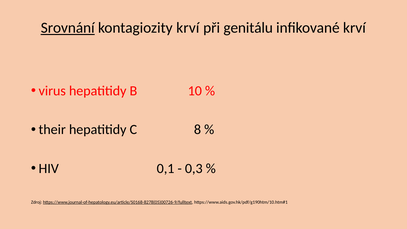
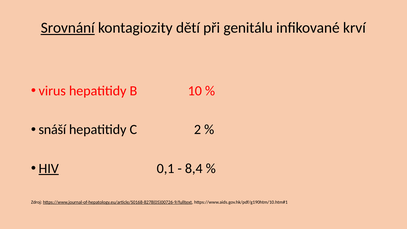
kontagiozity krví: krví -> dětí (188, 28)
their: their -> snáší (52, 130)
8: 8 -> 2 (197, 130)
HIV underline: none -> present (49, 168)
0,3: 0,3 -> 8,4 (194, 168)
